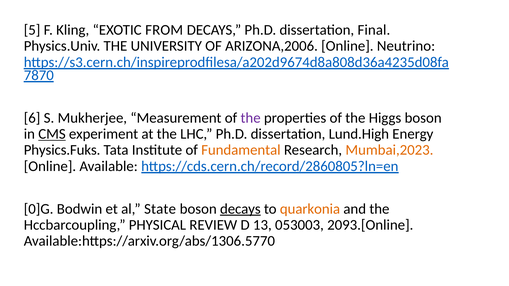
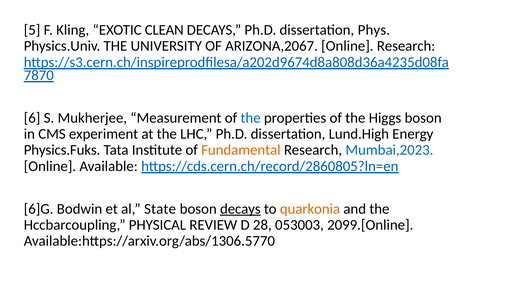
FROM: FROM -> CLEAN (164, 30)
Final: Final -> Phys (374, 30)
ARIZONA,2006: ARIZONA,2006 -> ARIZONA,2067 (272, 46)
Online Neutrino: Neutrino -> Research (406, 46)
the colour: purple -> blue (251, 118)
CMS underline: present -> none (52, 134)
Mumbai,2023 colour: orange -> blue (389, 150)
0]G: 0]G -> 6]G (39, 209)
13: 13 -> 28 (262, 225)
2093.[Online: 2093.[Online -> 2099.[Online (370, 225)
